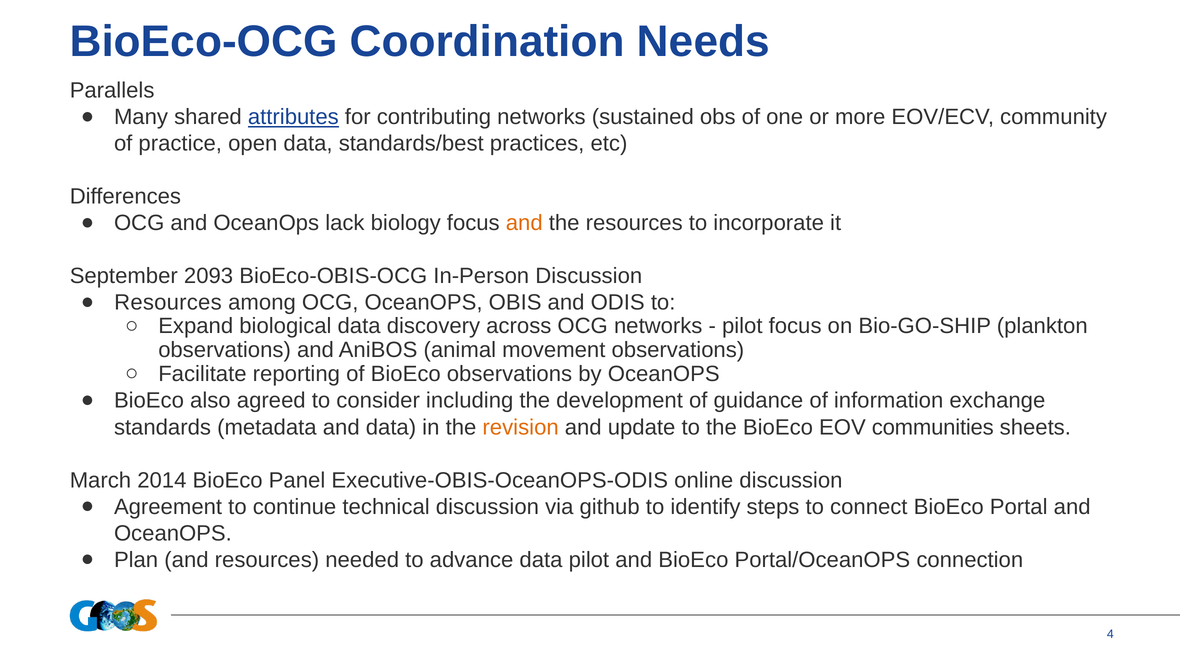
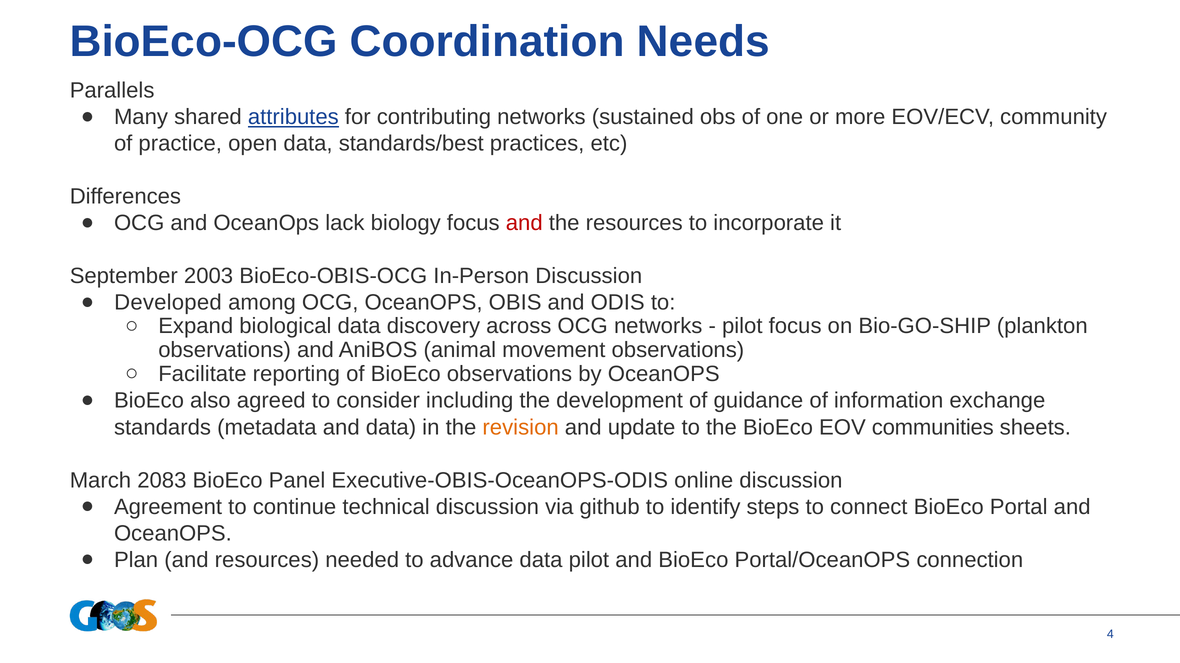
and colour: orange -> red (524, 223)
2093: 2093 -> 2003 (209, 276)
Resources: Resources -> Developed (168, 303)
2014: 2014 -> 2083 (162, 481)
